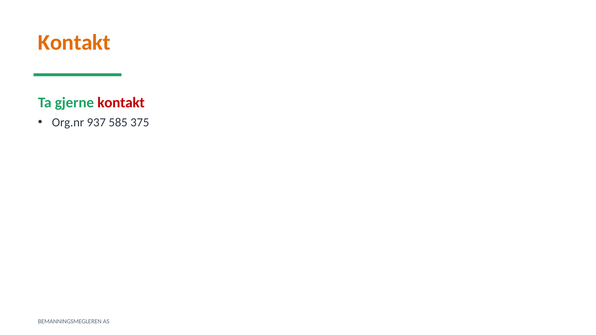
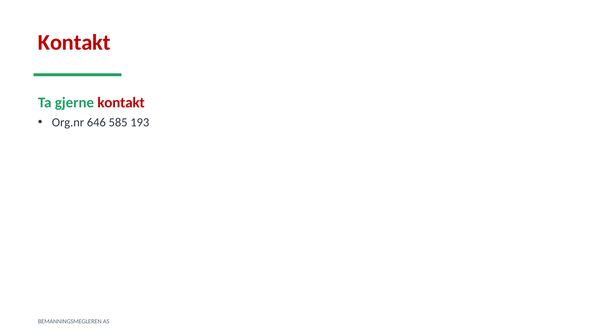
Kontakt colour: orange -> red (74, 43)
937: 937 -> 646 (96, 123)
375: 375 -> 193 (140, 123)
